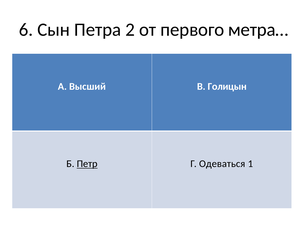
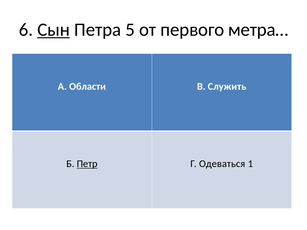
Сын underline: none -> present (54, 30)
2: 2 -> 5 (130, 30)
Высший: Высший -> Области (88, 87)
Голицын: Голицын -> Служить (227, 87)
